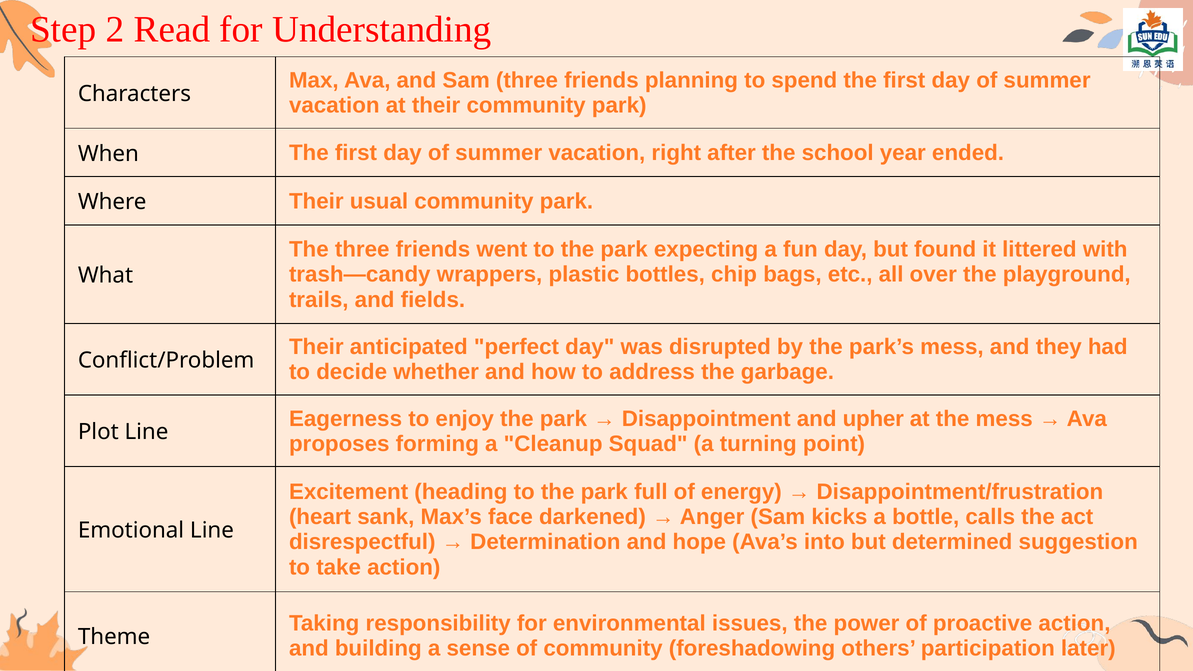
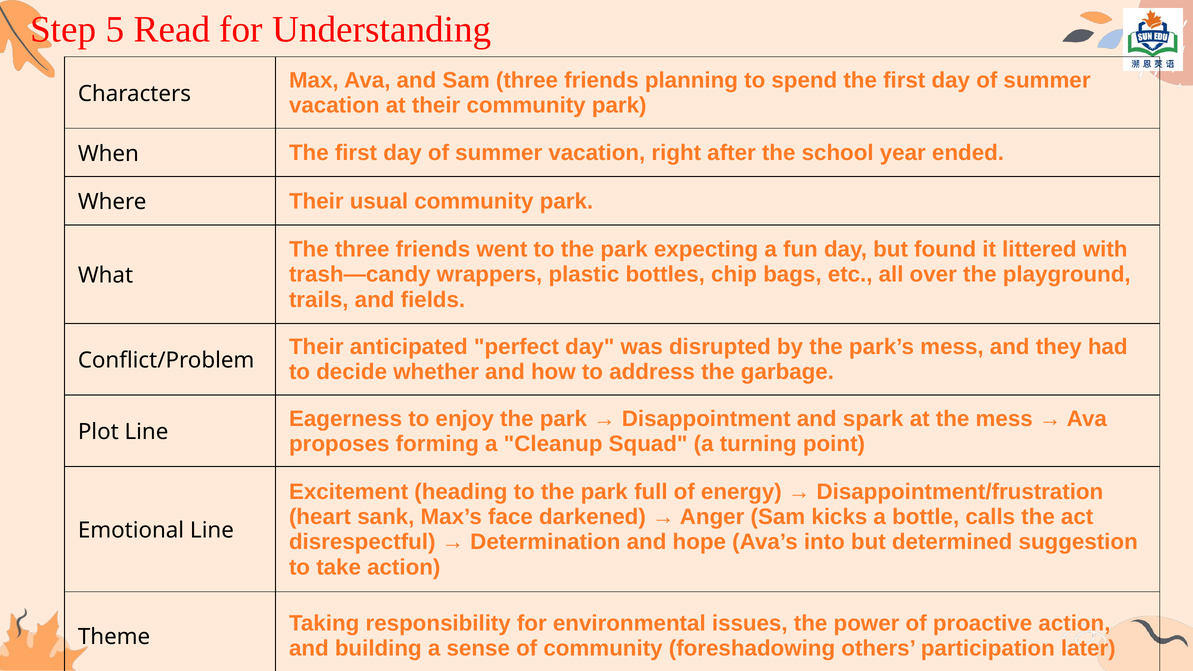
2: 2 -> 5 (115, 29)
upher: upher -> spark (873, 419)
